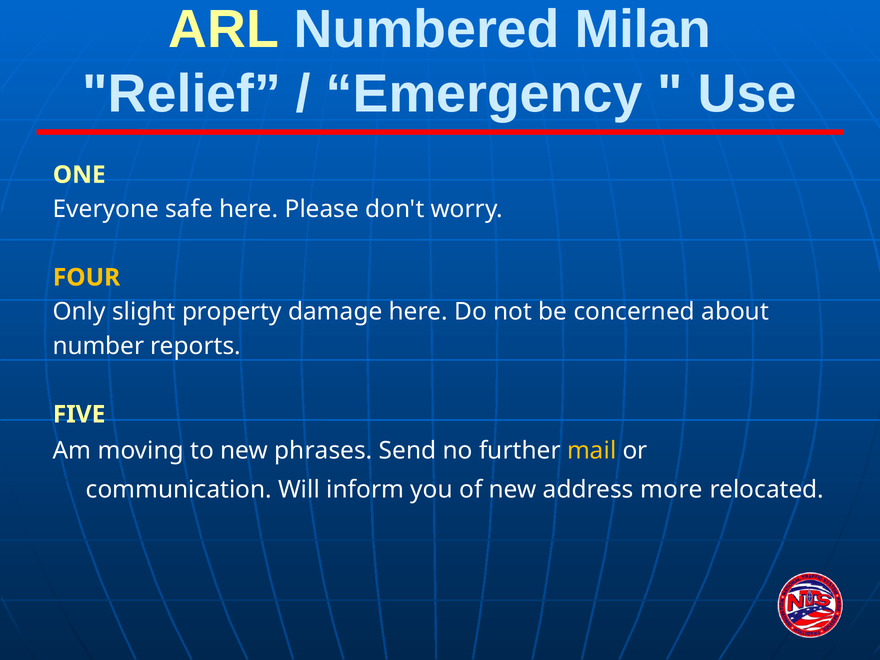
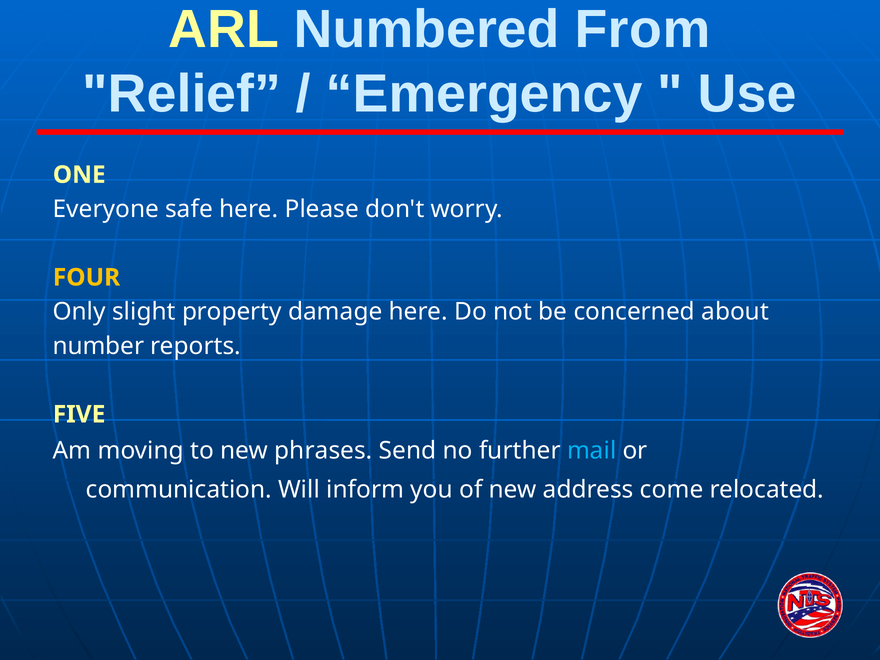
Milan: Milan -> From (643, 29)
mail colour: yellow -> light blue (592, 451)
more: more -> come (672, 490)
